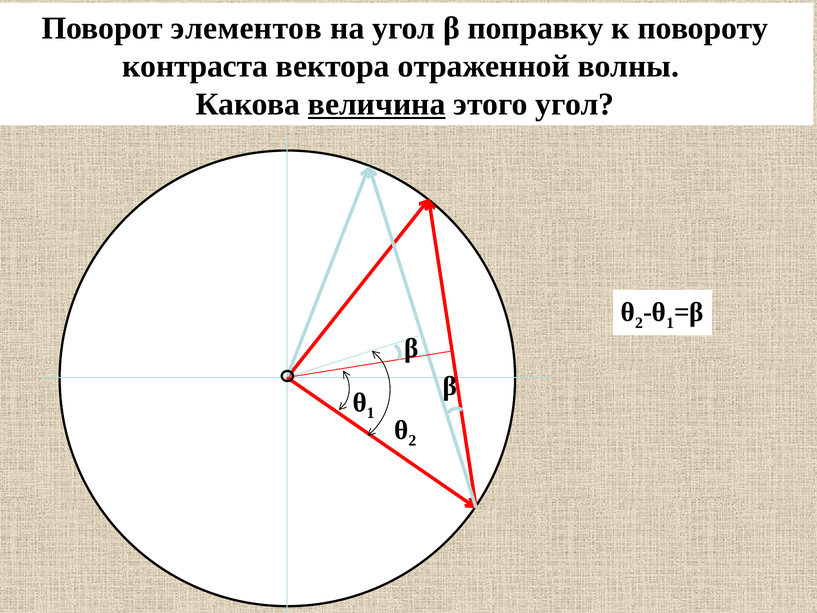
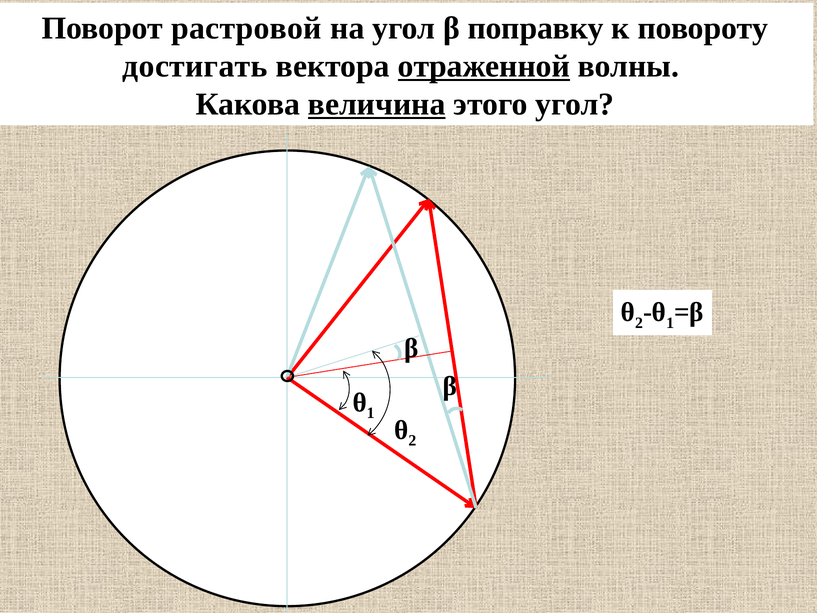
элементов: элементов -> растровой (246, 28)
контраста: контраста -> достигать (195, 66)
отраженной underline: none -> present (484, 66)
